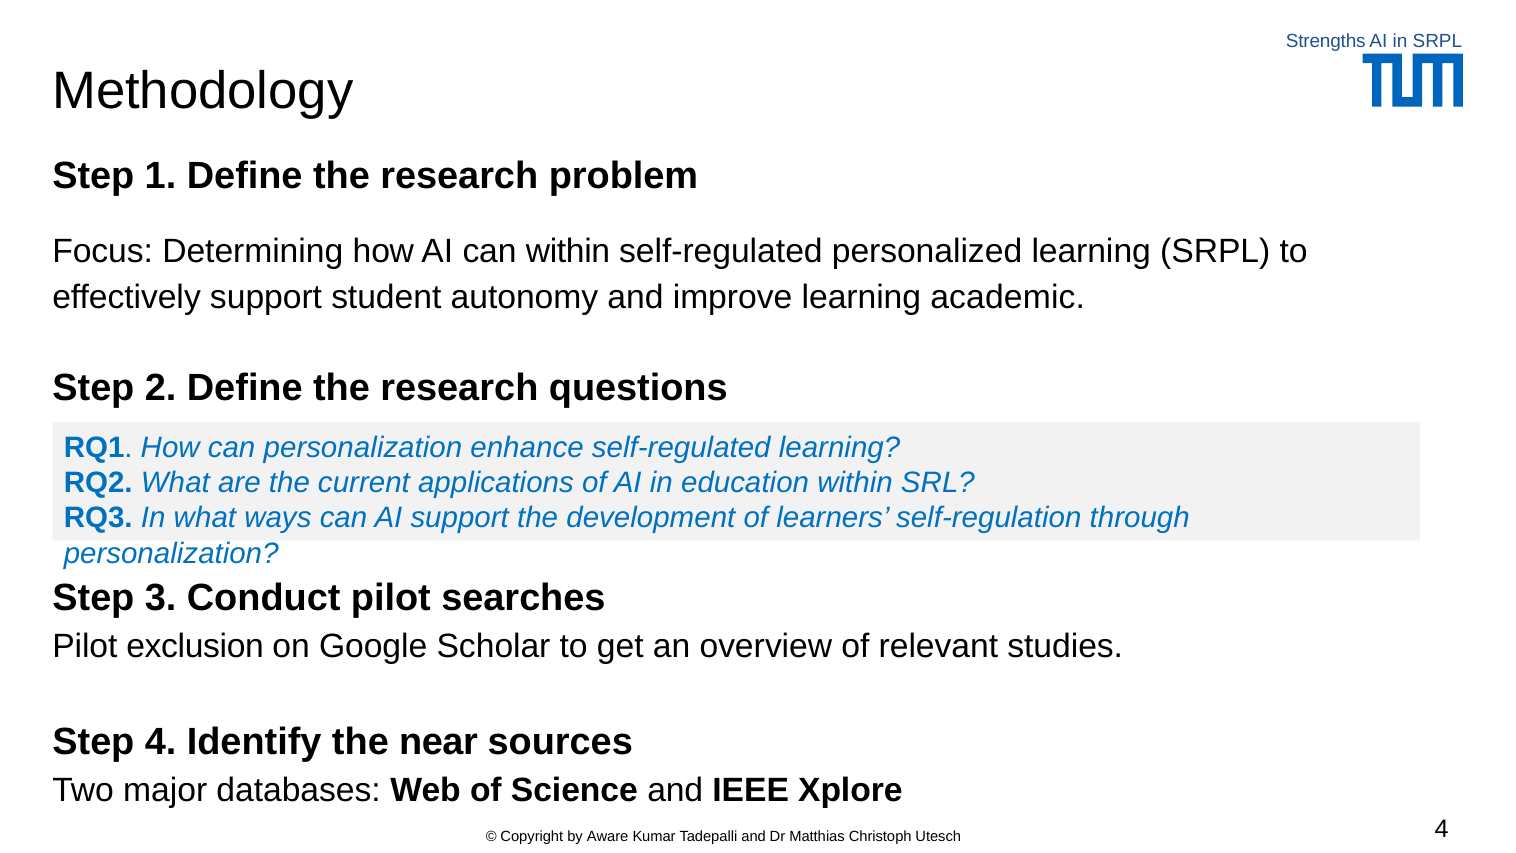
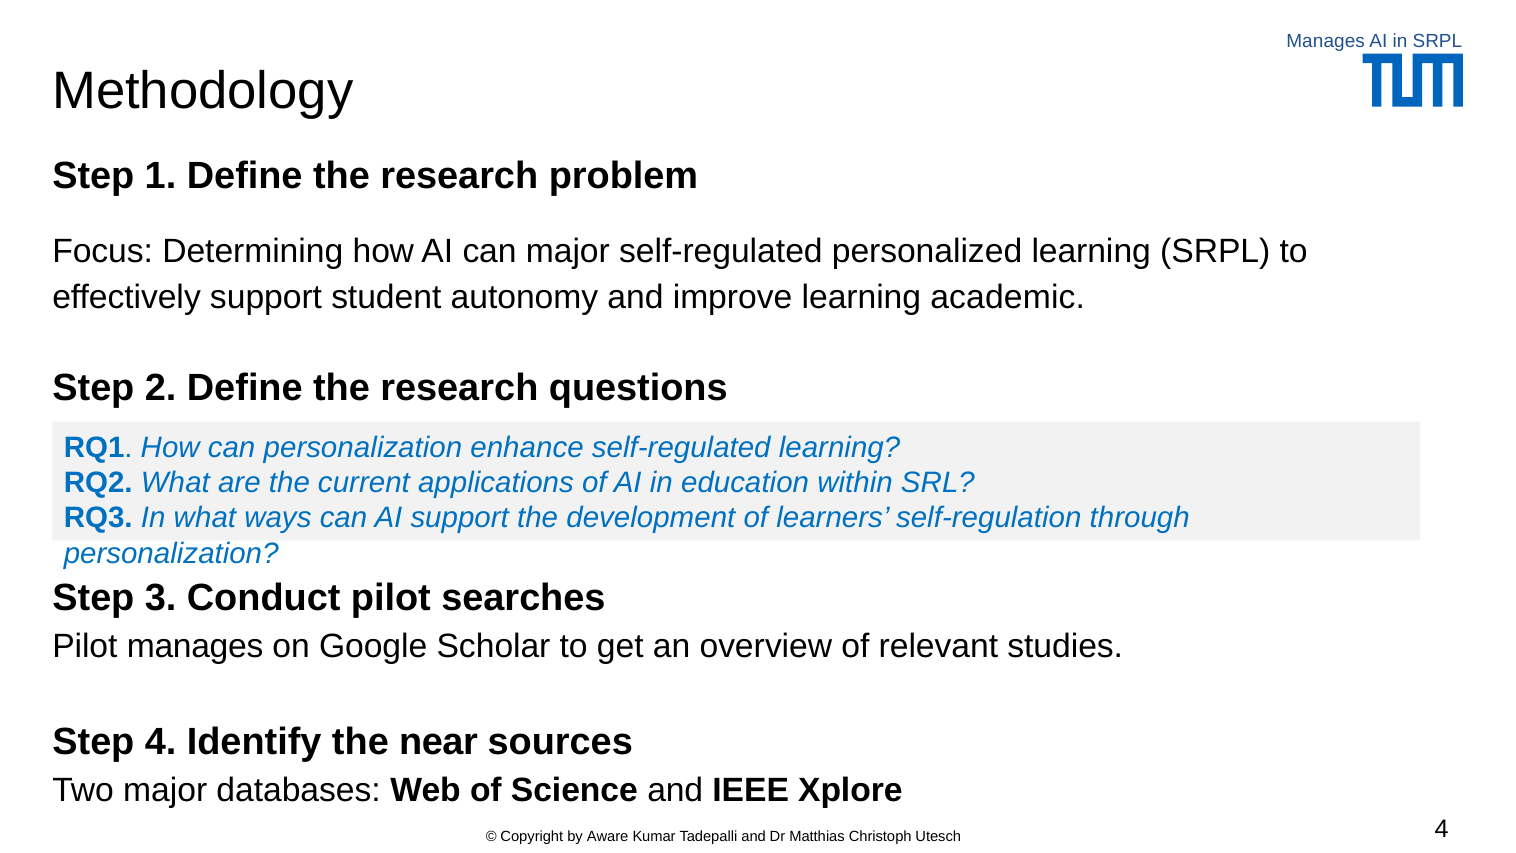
Strengths: Strengths -> Manages (1326, 41)
can within: within -> major (568, 251)
Pilot exclusion: exclusion -> manages (195, 646)
